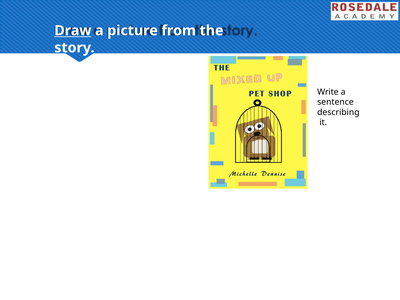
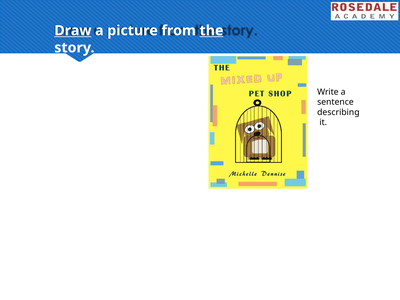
the underline: none -> present (211, 31)
